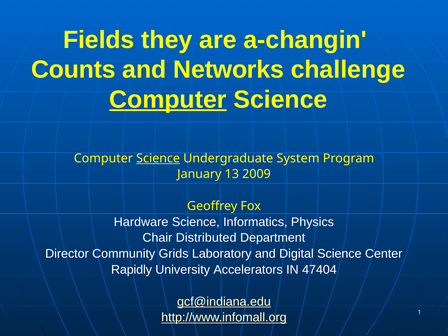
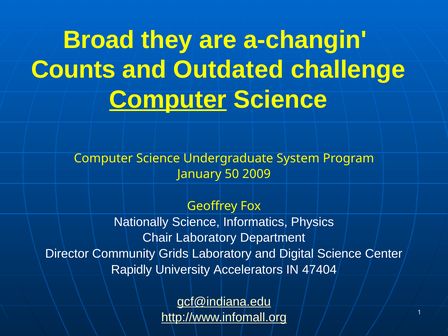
Fields: Fields -> Broad (99, 40)
Networks: Networks -> Outdated (228, 70)
Science underline: present -> none (158, 158)
13: 13 -> 50 (232, 174)
Hardware: Hardware -> Nationally (141, 222)
Chair Distributed: Distributed -> Laboratory (206, 238)
